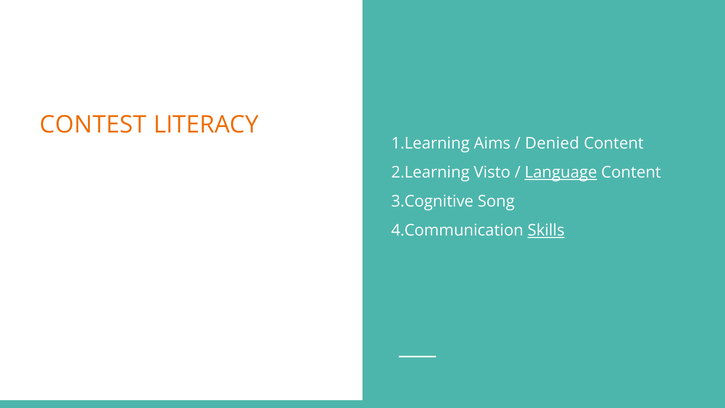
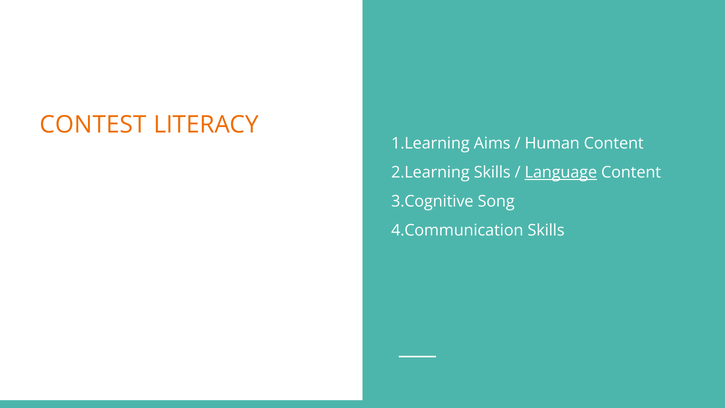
Denied: Denied -> Human (552, 143)
Visto: Visto -> Skills (492, 172)
Skills underline: present -> none (546, 230)
